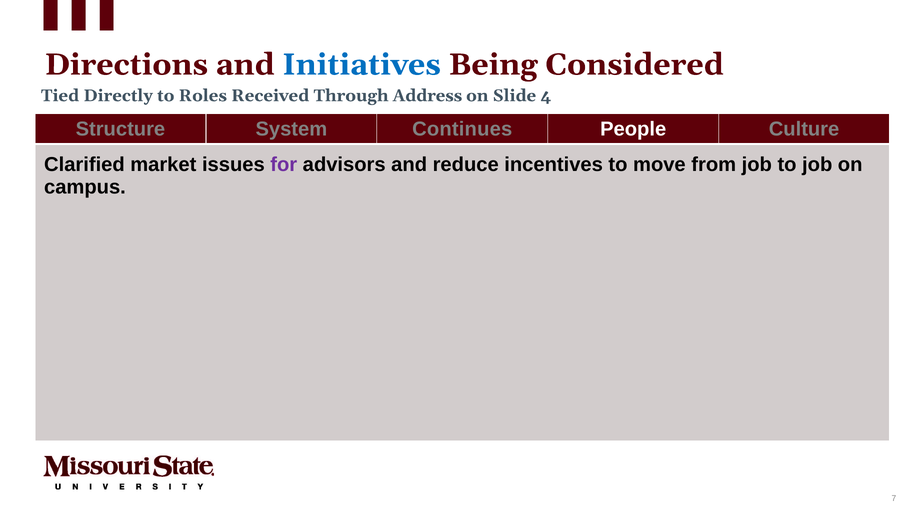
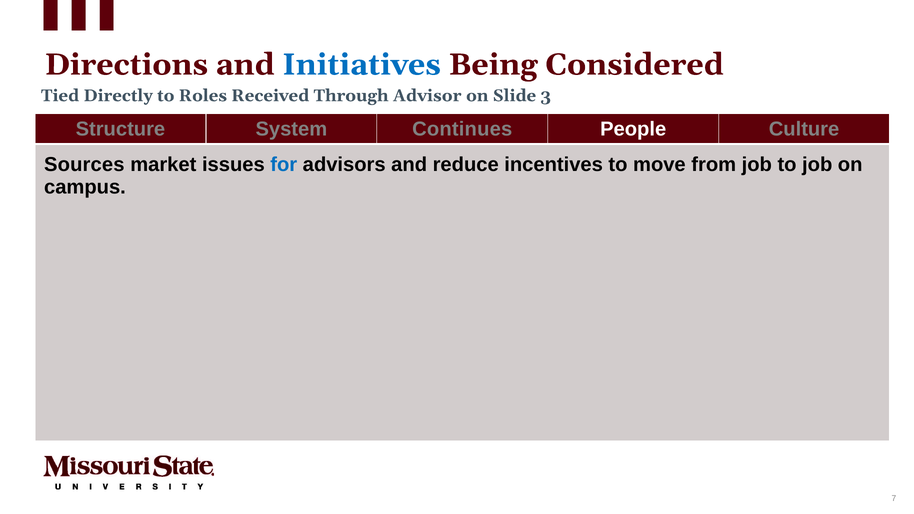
Address: Address -> Advisor (427, 96)
4: 4 -> 3 (546, 96)
Clarified: Clarified -> Sources (84, 165)
for colour: purple -> blue (284, 165)
